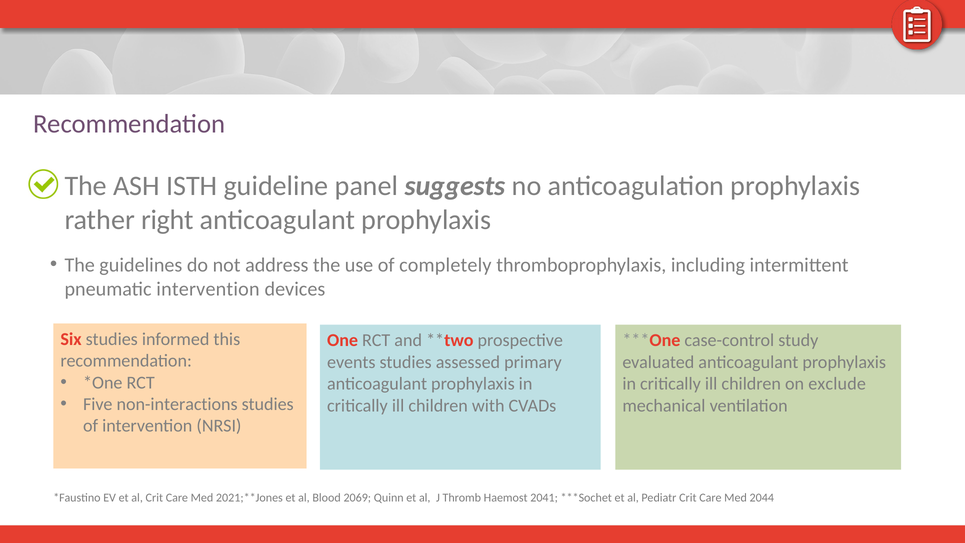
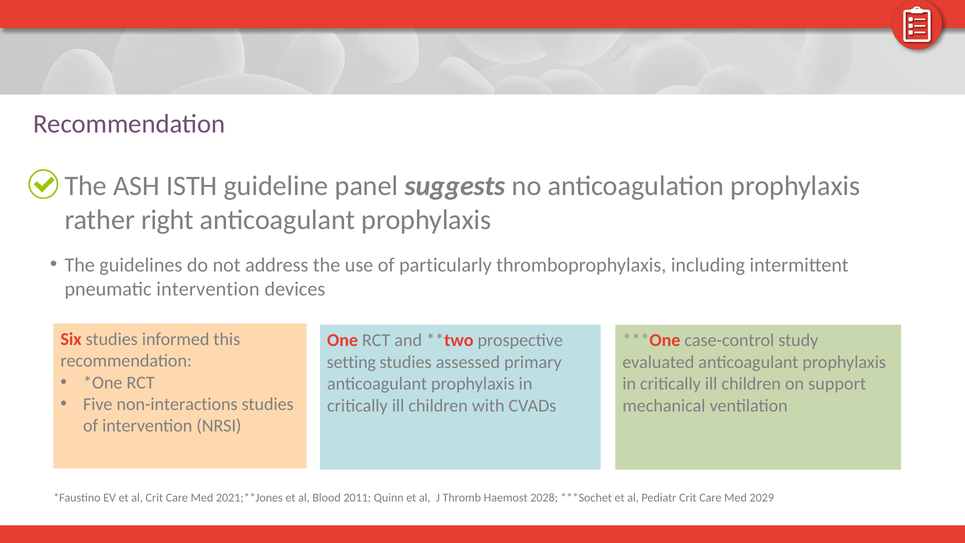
completely: completely -> particularly (445, 265)
events: events -> setting (351, 362)
exclude: exclude -> support (837, 384)
2069: 2069 -> 2011 (357, 497)
2041: 2041 -> 2028 (544, 497)
2044: 2044 -> 2029 (762, 497)
